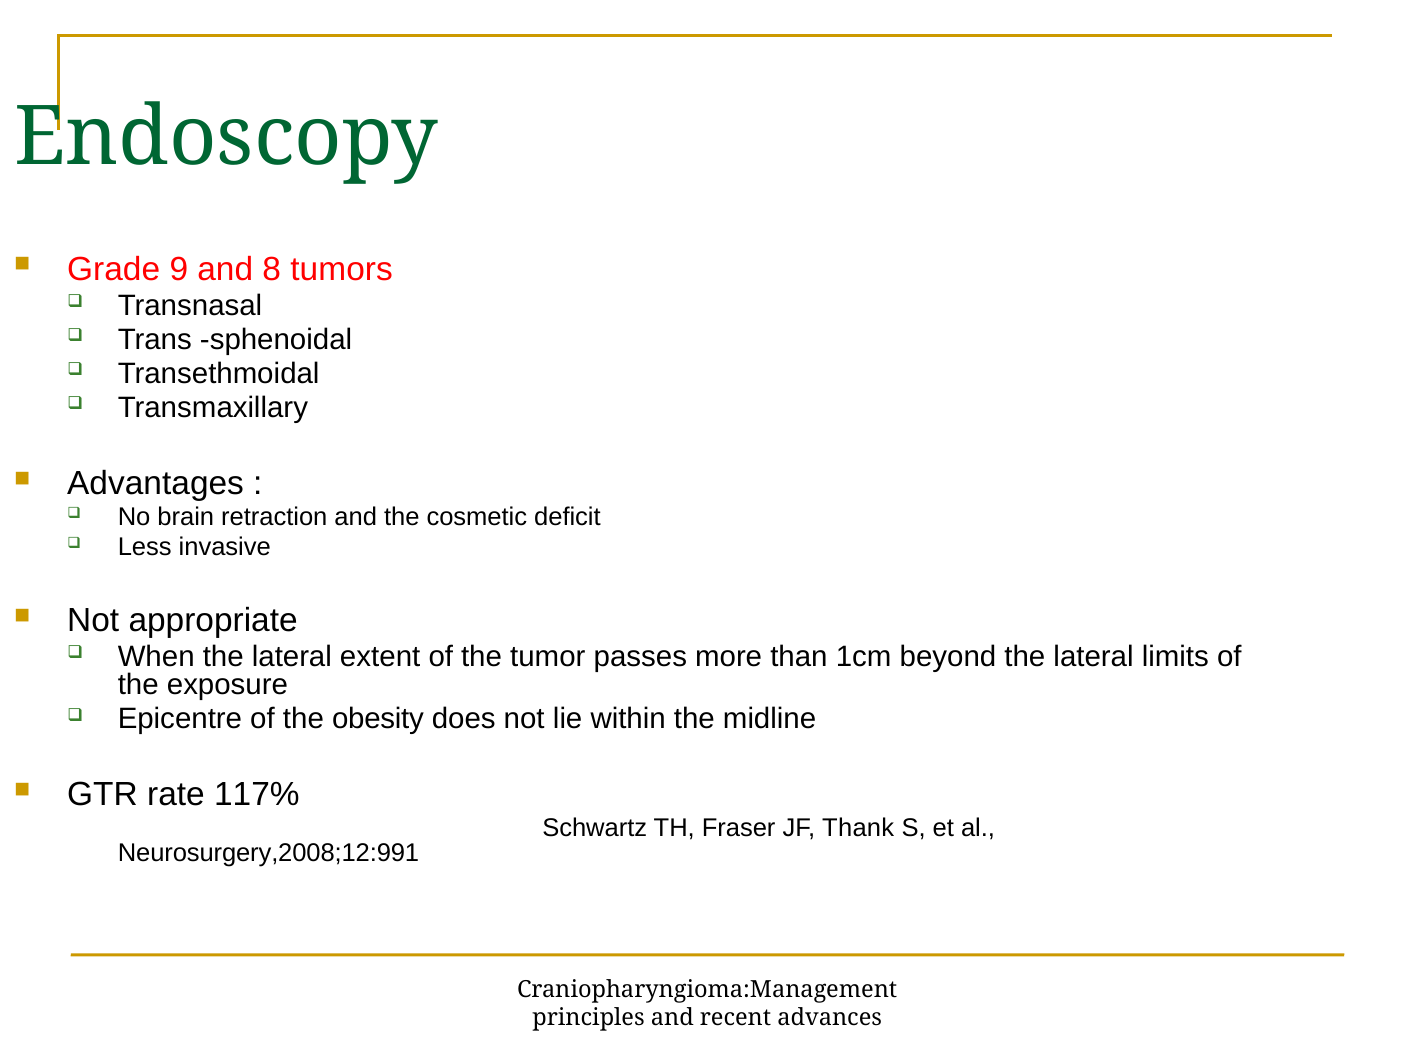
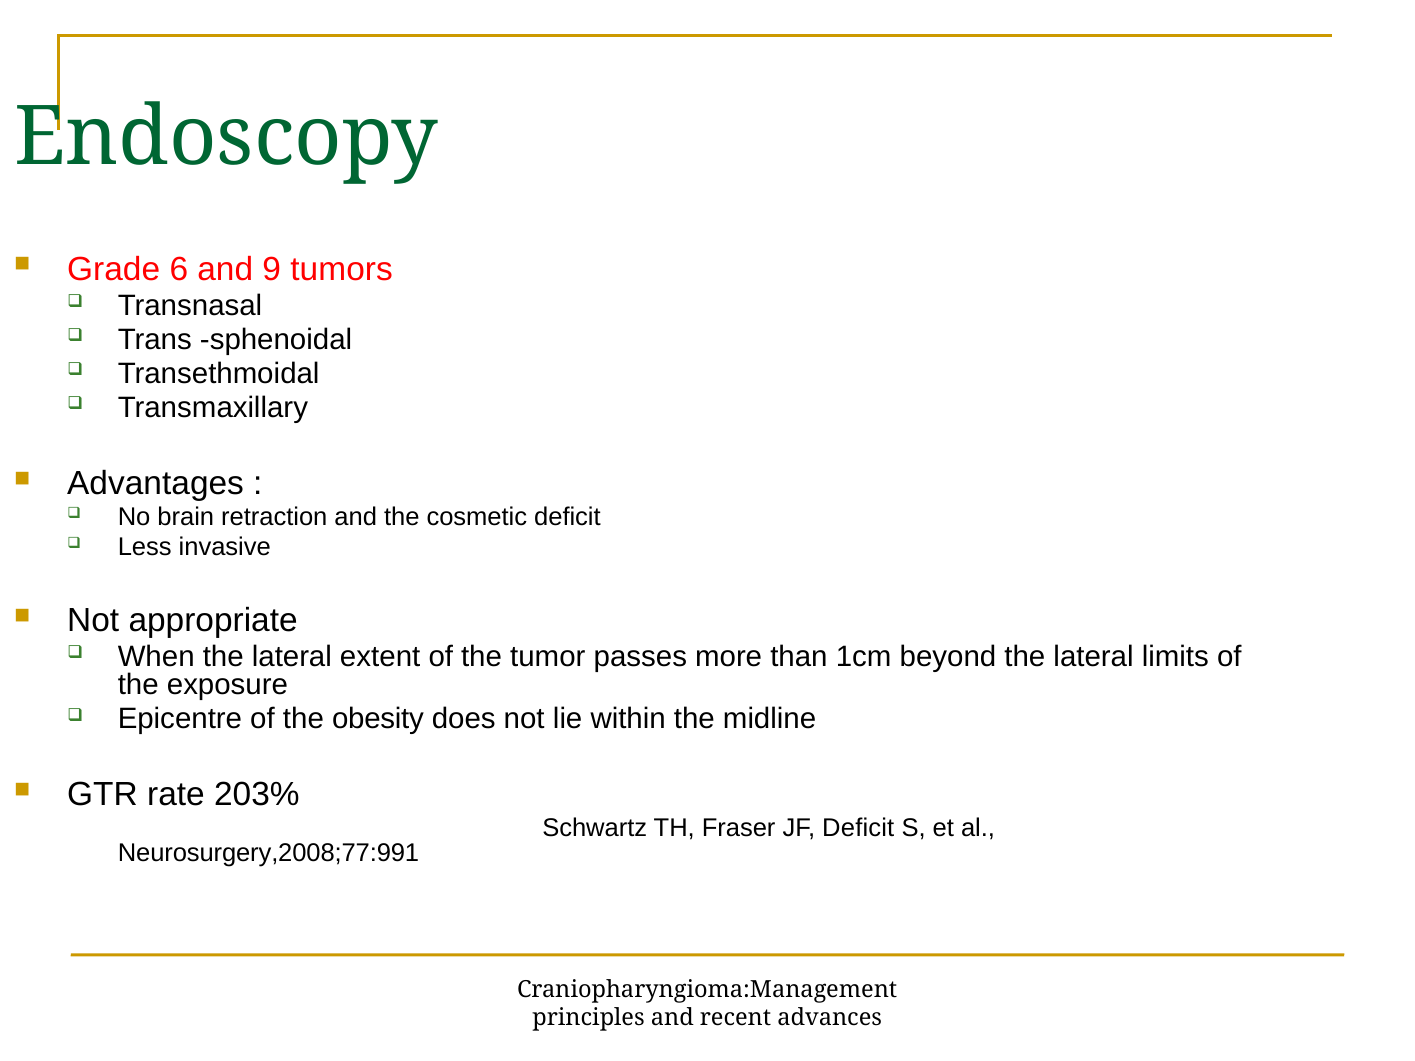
9: 9 -> 6 (179, 269)
8: 8 -> 9 (272, 269)
117%: 117% -> 203% (257, 795)
JF Thank: Thank -> Deficit (858, 829)
Neurosurgery,2008;12:991: Neurosurgery,2008;12:991 -> Neurosurgery,2008;77:991 (269, 853)
